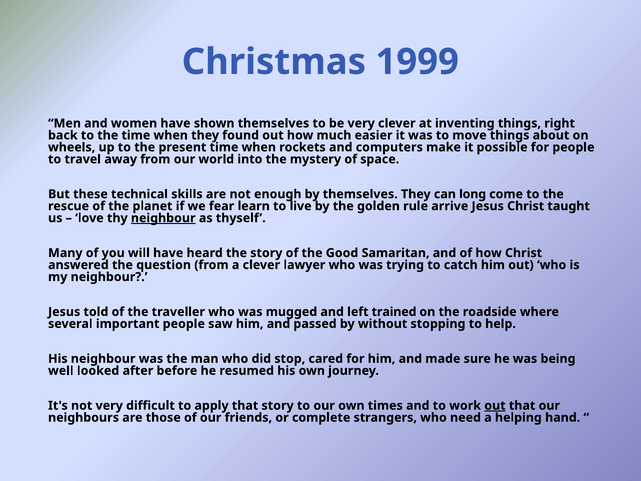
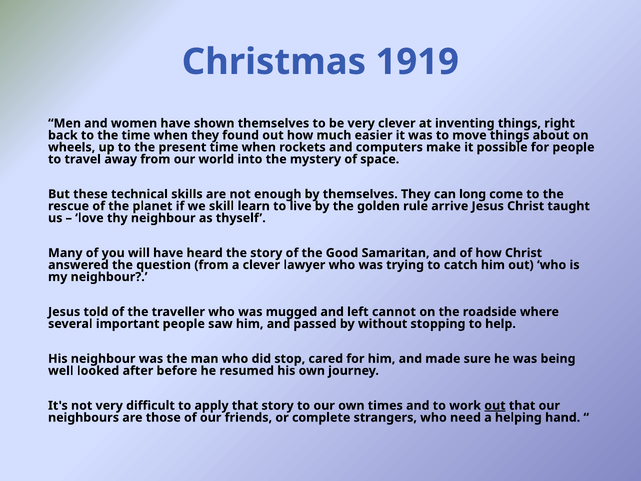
1999: 1999 -> 1919 (417, 62)
fear: fear -> skill (222, 206)
neighbour underline: present -> none (163, 218)
trained: trained -> cannot (394, 312)
